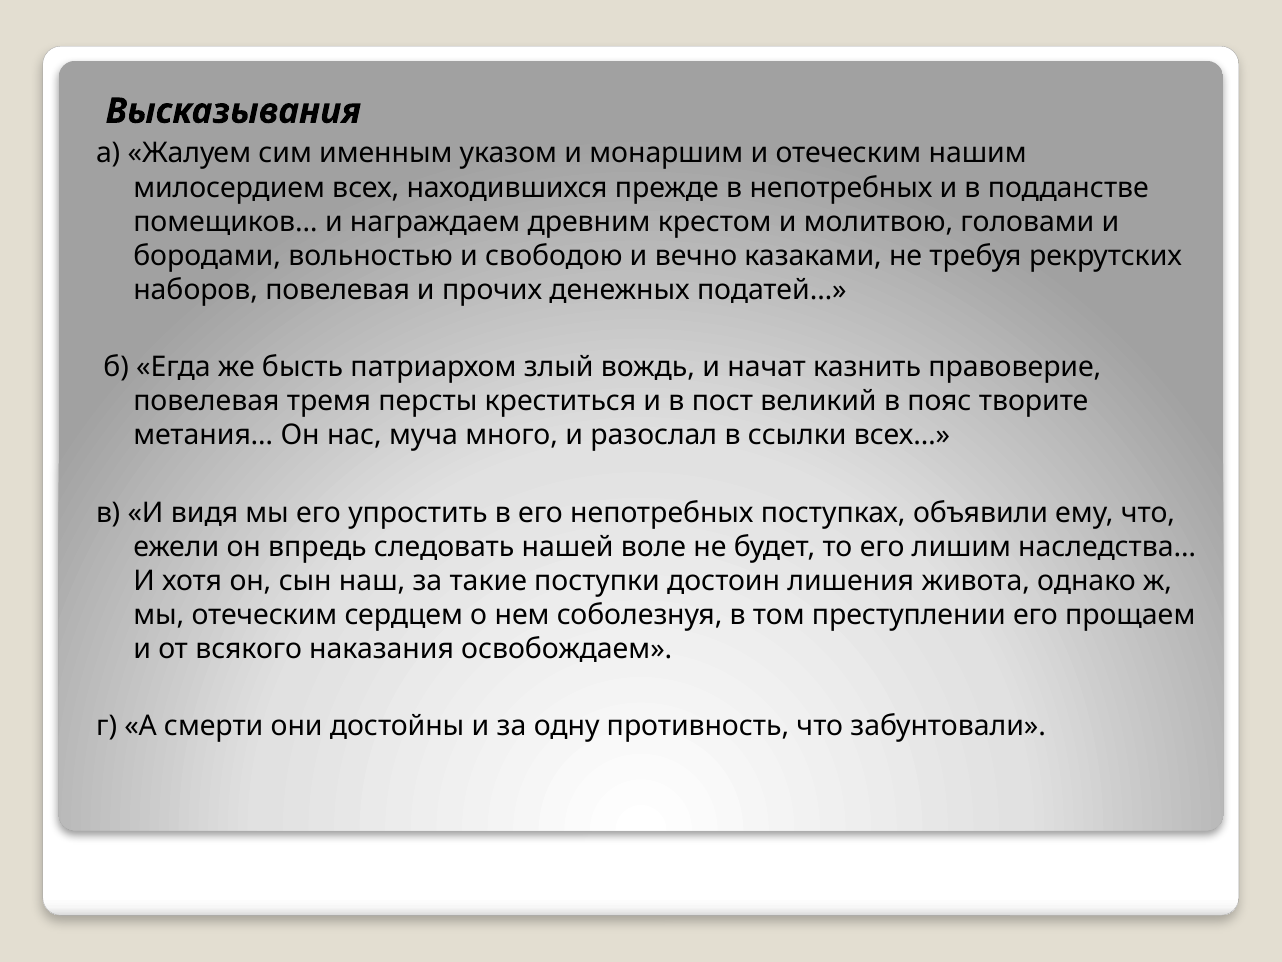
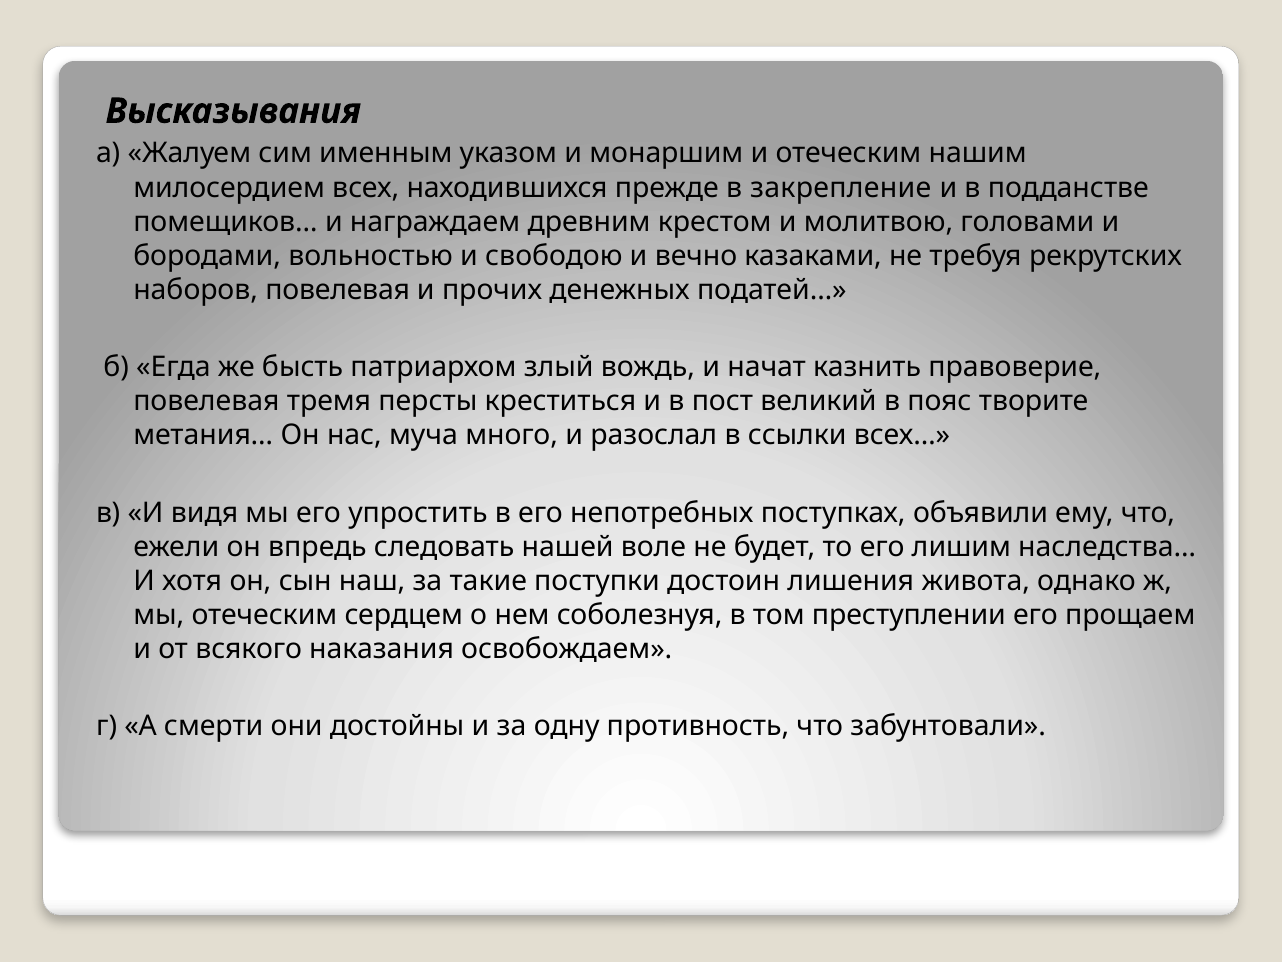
в непотребных: непотребных -> закрепление (841, 188)
